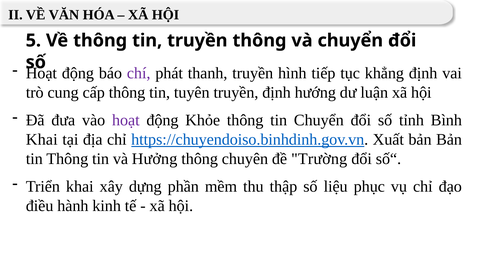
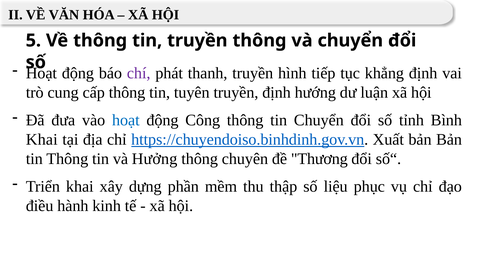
hoạt colour: purple -> blue (126, 120)
Khỏe: Khỏe -> Công (203, 120)
Trường: Trường -> Thương (319, 159)
